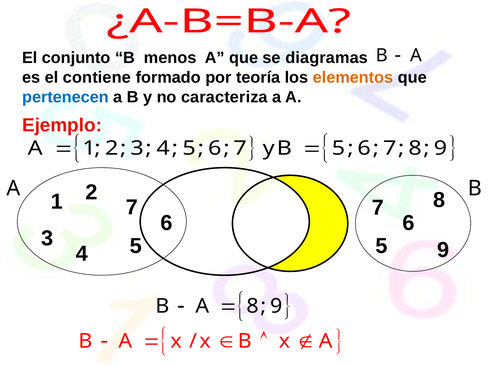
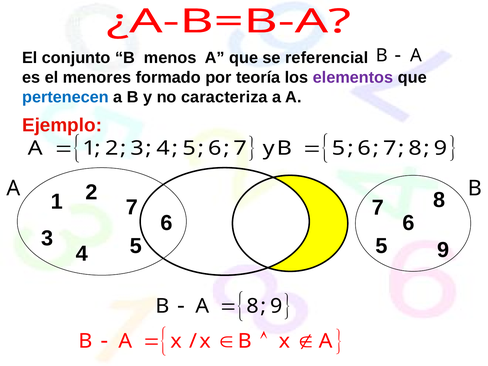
diagramas: diagramas -> referencial (327, 58)
contiene: contiene -> menores (97, 77)
elementos colour: orange -> purple (353, 77)
